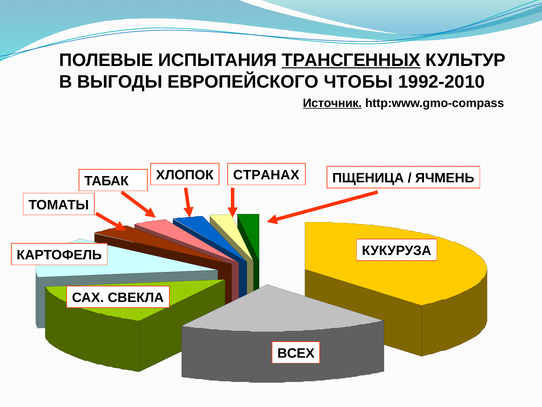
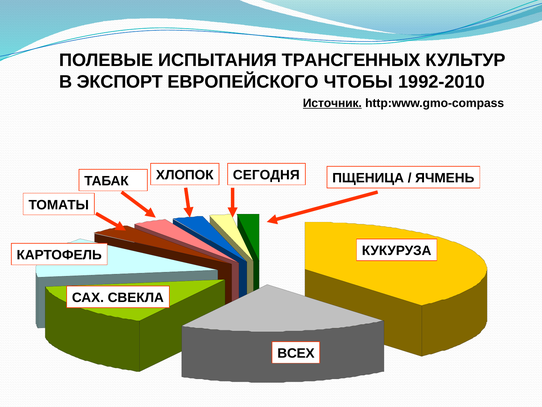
ТРАНСГЕННЫХ underline: present -> none (351, 60)
ВЫГОДЫ: ВЫГОДЫ -> ЭКСПОРТ (120, 82)
СТРАНАХ: СТРАНАХ -> СЕГОДНЯ (266, 175)
